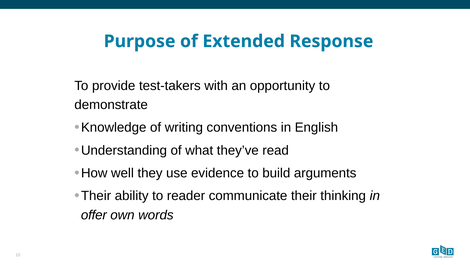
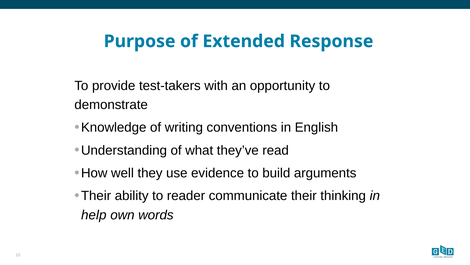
offer: offer -> help (94, 215)
